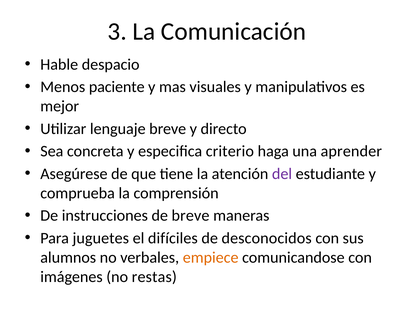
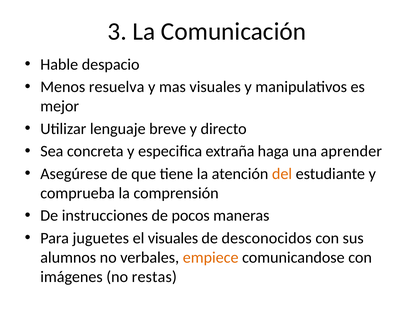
paciente: paciente -> resuelva (117, 87)
criterio: criterio -> extraña (230, 152)
del colour: purple -> orange (282, 174)
de breve: breve -> pocos (191, 216)
el difíciles: difíciles -> visuales (173, 239)
